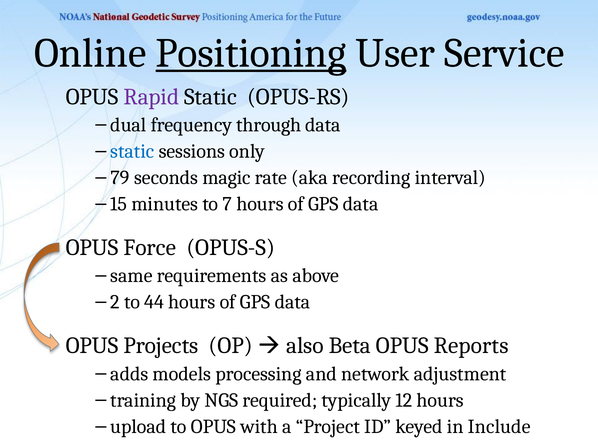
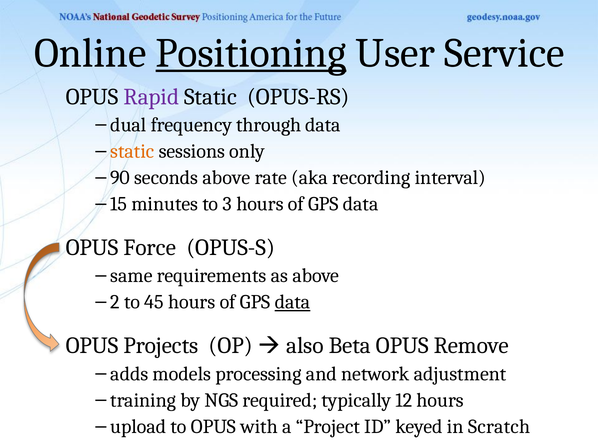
static colour: blue -> orange (132, 151)
79: 79 -> 90 (120, 178)
seconds magic: magic -> above (226, 178)
7: 7 -> 3 (227, 204)
44: 44 -> 45 (154, 302)
data underline: none -> present (292, 302)
Reports: Reports -> Remove (471, 346)
Include: Include -> Scratch (499, 427)
